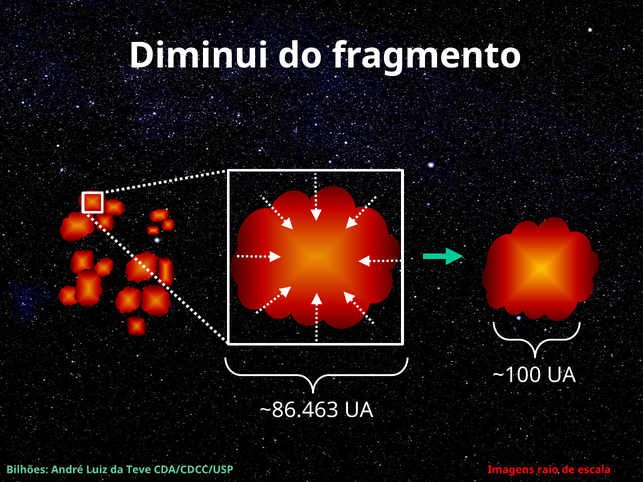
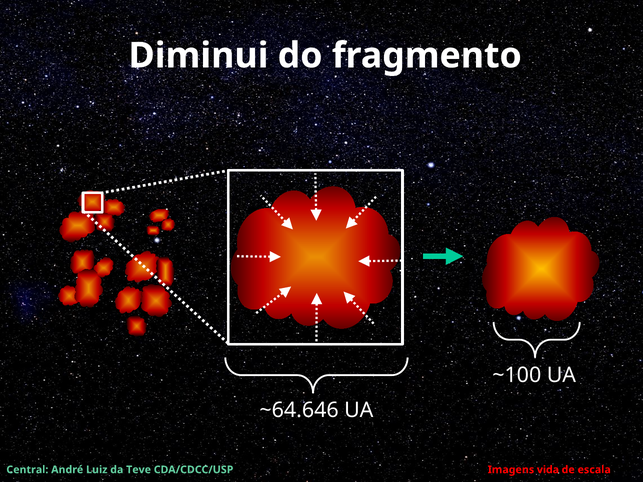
~86.463: ~86.463 -> ~64.646 (299, 411)
Bilhões: Bilhões -> Central (27, 470)
raio: raio -> vida (548, 470)
